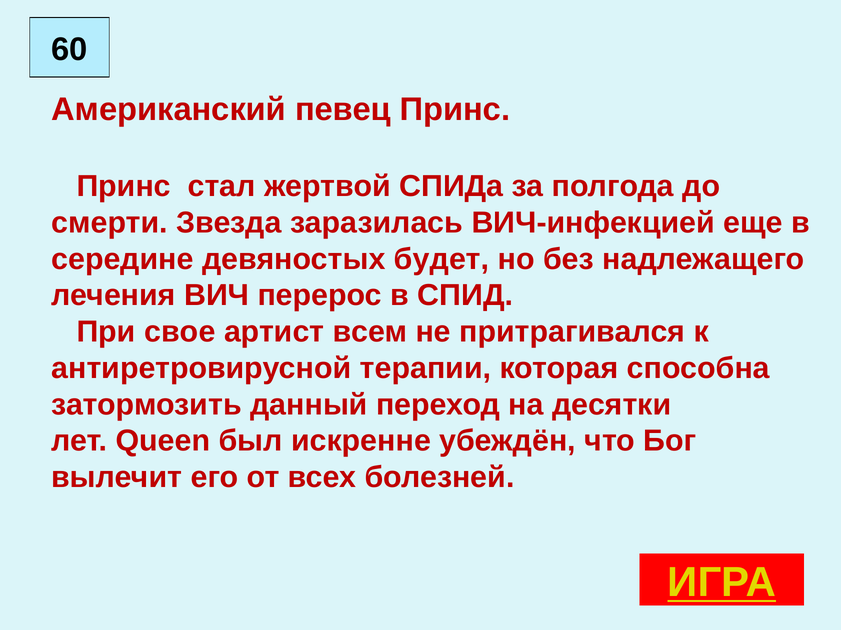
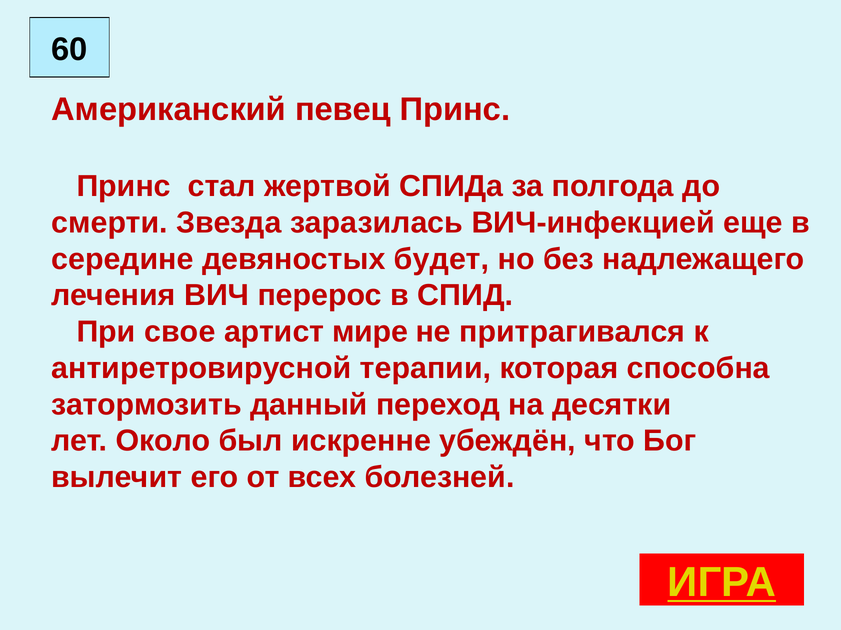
всем: всем -> мире (370, 332)
Queen: Queen -> Около (163, 441)
